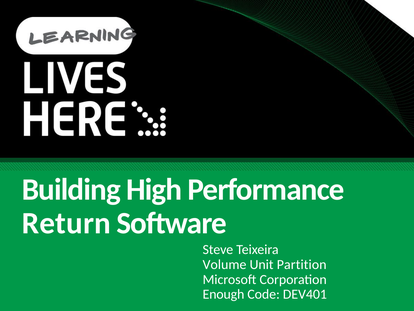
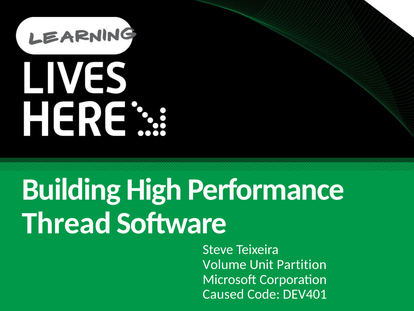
Return: Return -> Thread (67, 223)
Enough: Enough -> Caused (223, 294)
